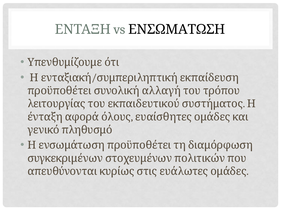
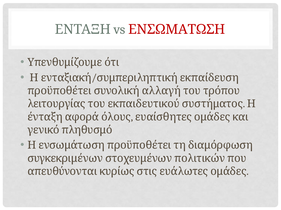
ΕΝΣΩΜΑΤΩΣΗ colour: black -> red (177, 29)
